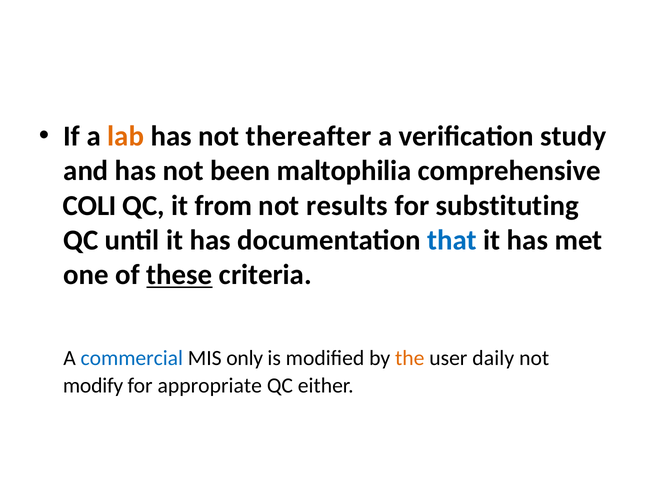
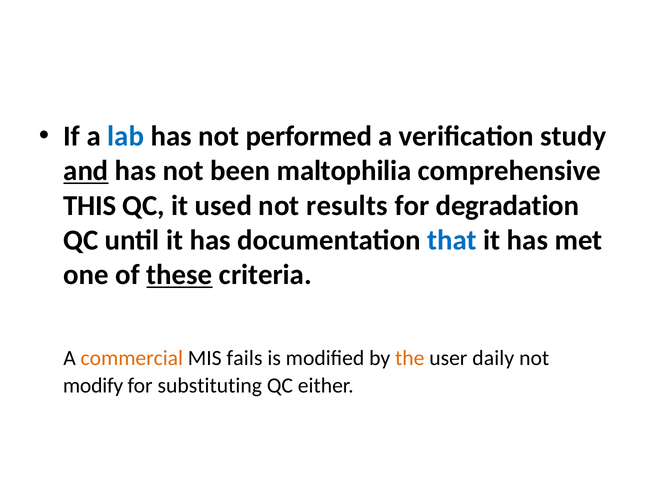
lab colour: orange -> blue (126, 136)
thereafter: thereafter -> performed (309, 136)
and underline: none -> present (86, 171)
COLI: COLI -> THIS (90, 205)
from: from -> used (223, 205)
substituting: substituting -> degradation (507, 205)
commercial colour: blue -> orange (132, 358)
only: only -> fails (245, 358)
appropriate: appropriate -> substituting (210, 385)
